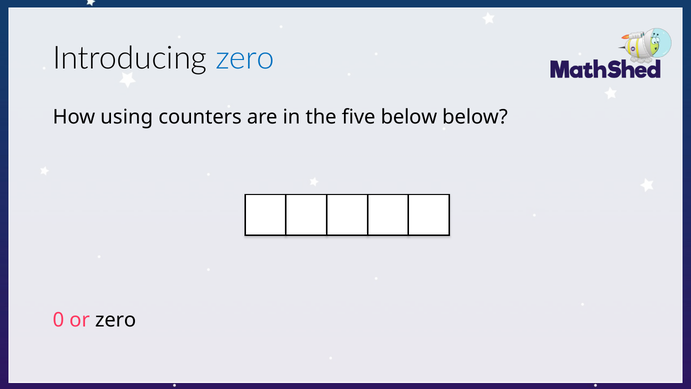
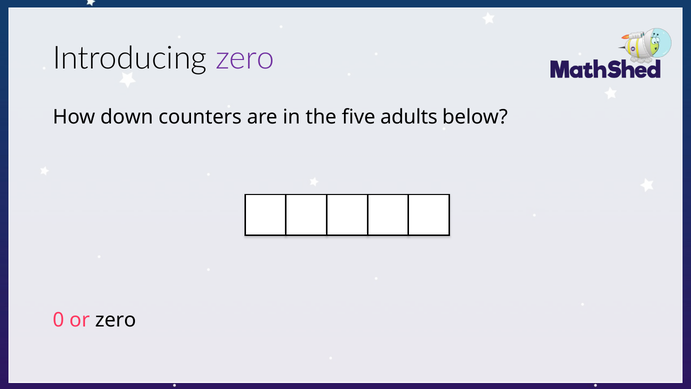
zero colour: blue -> purple (245, 58)
using: using -> down (127, 117)
five below: below -> adults (409, 117)
